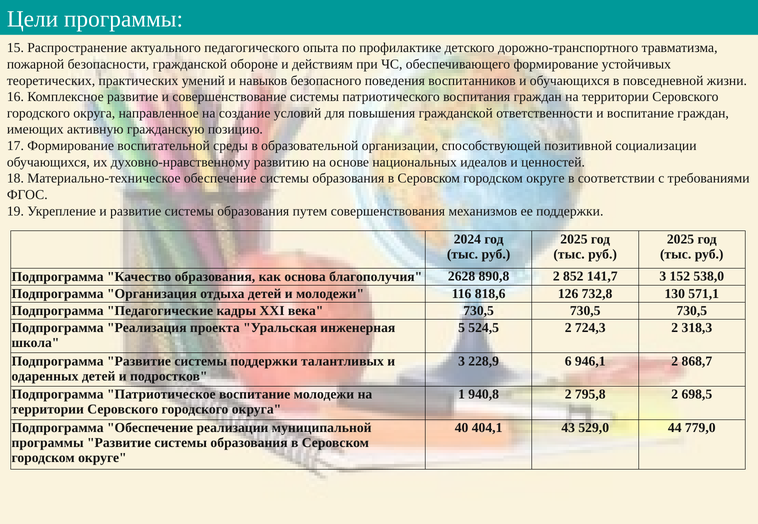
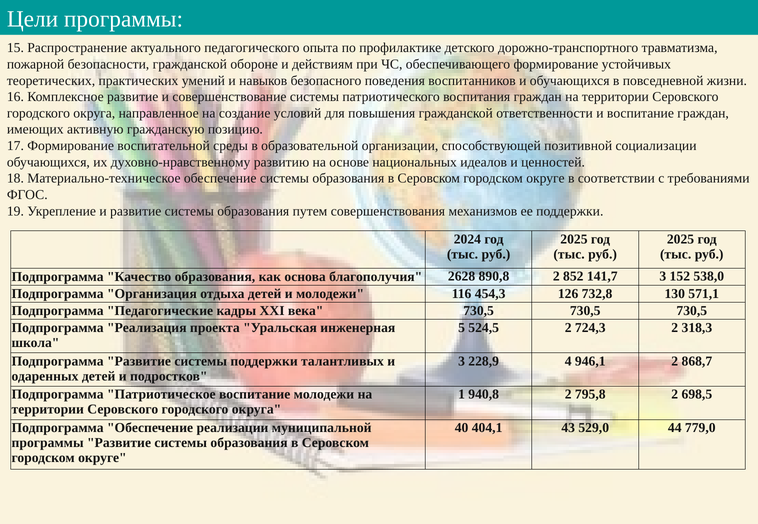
818,6: 818,6 -> 454,3 (490, 294)
6: 6 -> 4 (568, 362)
